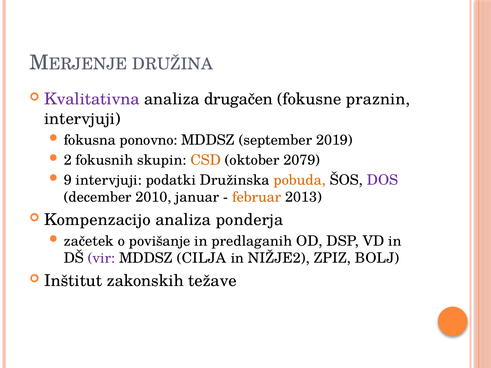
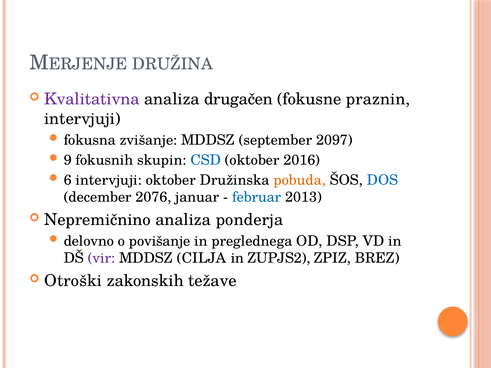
ponovno: ponovno -> zvišanje (149, 140)
2019: 2019 -> 2097 (334, 140)
2: 2 -> 9 (68, 160)
CSD colour: orange -> blue (206, 160)
2079: 2079 -> 2016 (302, 160)
9: 9 -> 6 (68, 180)
intervjuji podatki: podatki -> oktober (171, 180)
DOS colour: purple -> blue (383, 180)
2010: 2010 -> 2076 (153, 197)
februar colour: orange -> blue (257, 197)
Kompenzacijo: Kompenzacijo -> Nepremičnino (97, 220)
začetek: začetek -> delovno (89, 241)
predlaganih: predlaganih -> preglednega (252, 241)
NIŽJE2: NIŽJE2 -> ZUPJS2 (279, 258)
BOLJ: BOLJ -> BREZ (377, 258)
Inštitut: Inštitut -> Otroški (73, 281)
